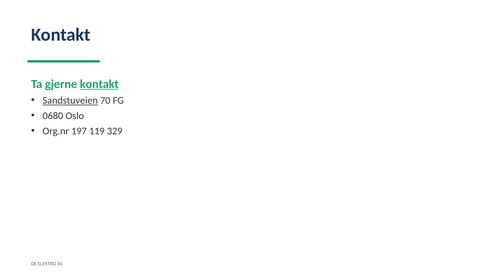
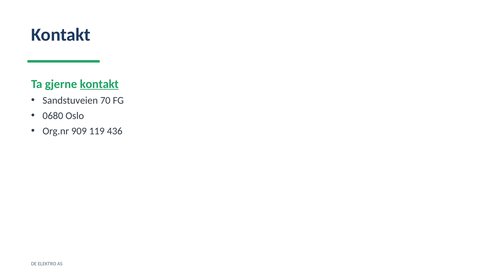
Sandstuveien underline: present -> none (70, 101)
197: 197 -> 909 (79, 131)
329: 329 -> 436 (115, 131)
